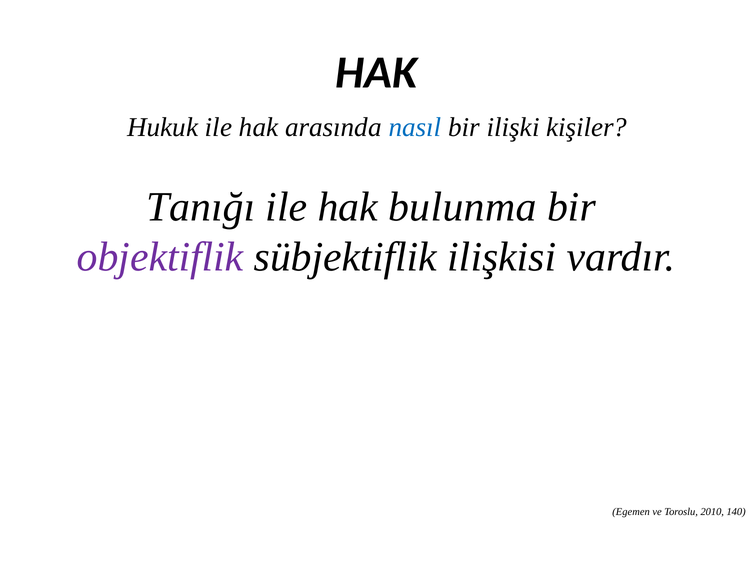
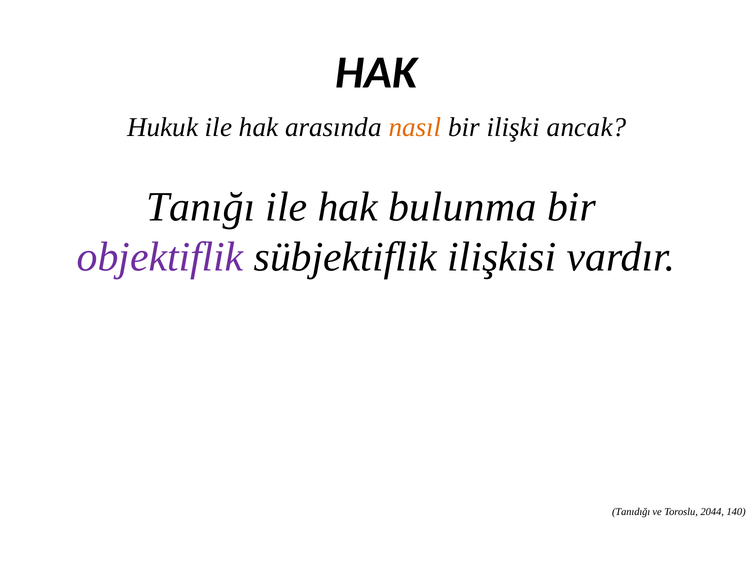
nasıl colour: blue -> orange (415, 127)
kişiler: kişiler -> ancak (587, 127)
Egemen: Egemen -> Tanıdığı (631, 512)
2010: 2010 -> 2044 (712, 512)
